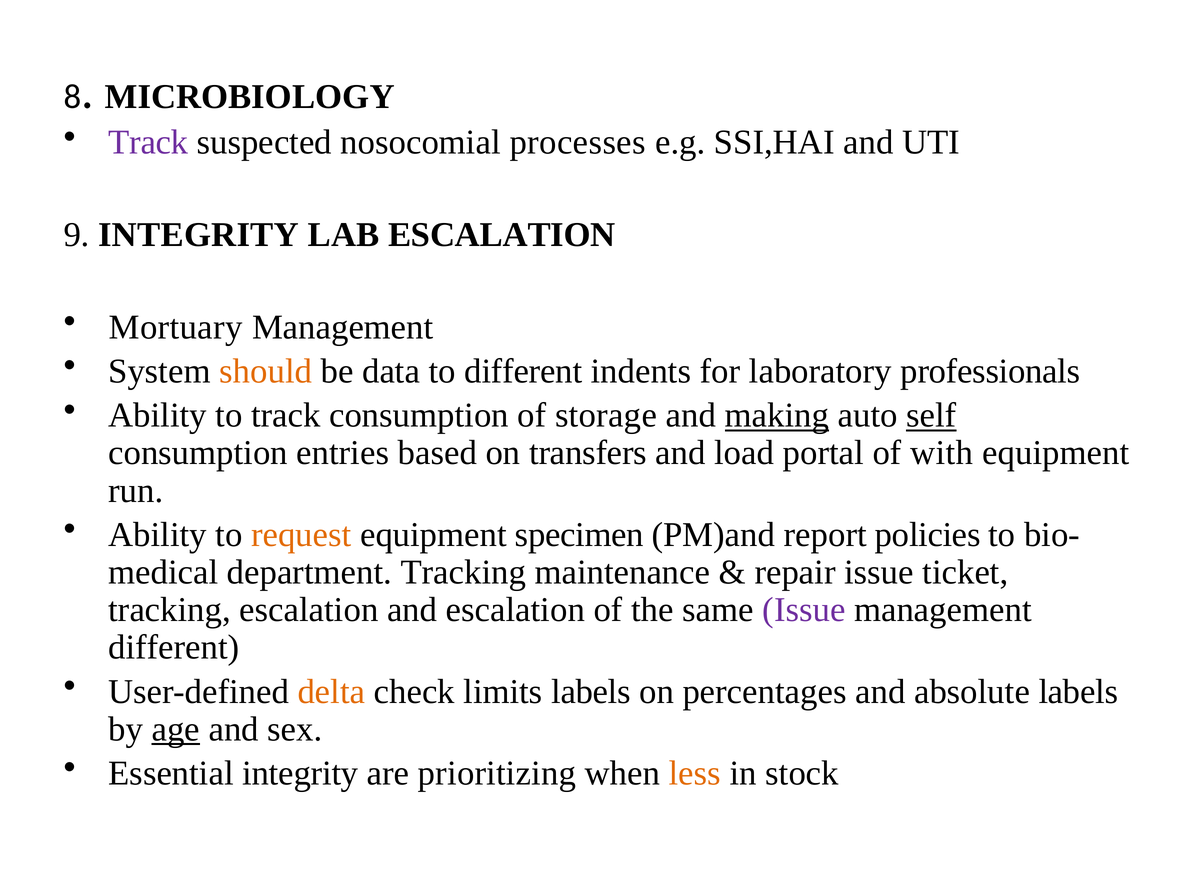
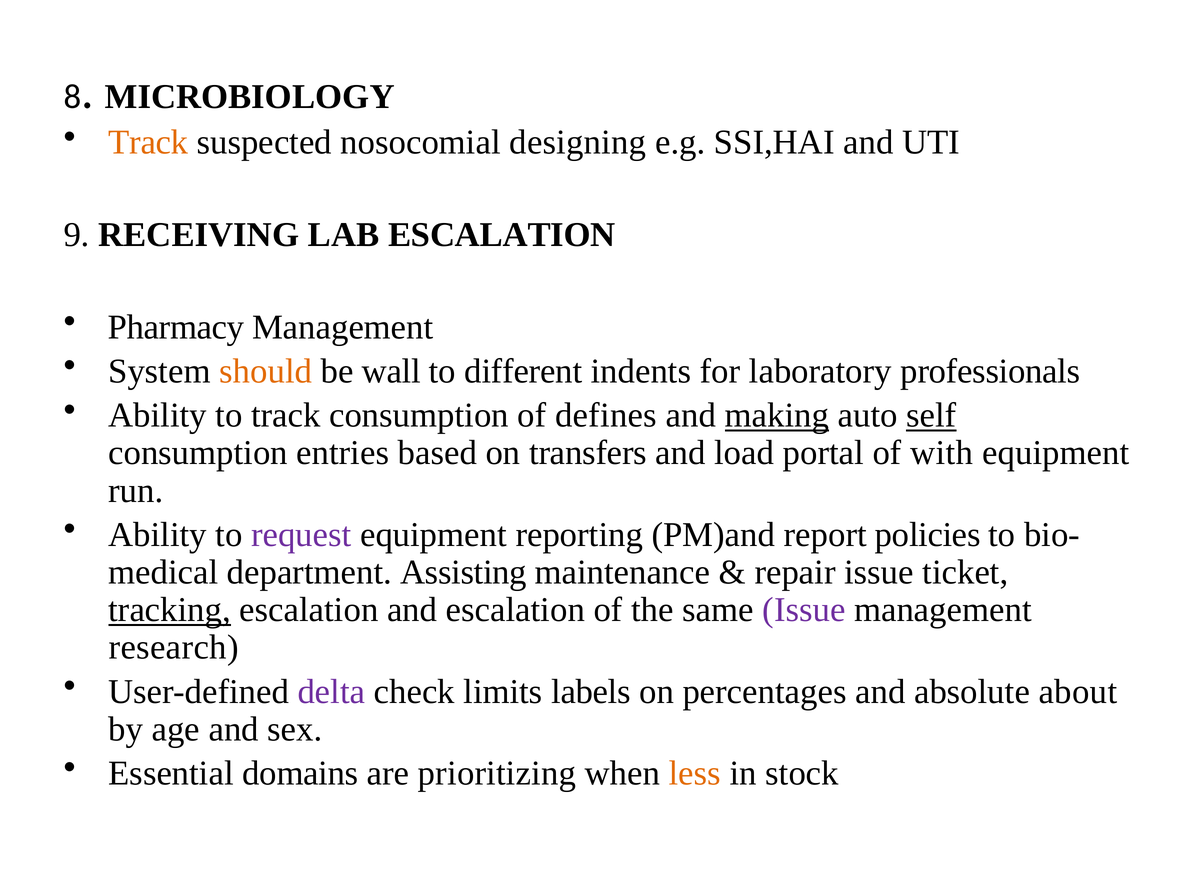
Track colour: purple -> orange (148, 142)
processes: processes -> designing (578, 142)
9 INTEGRITY: INTEGRITY -> RECEIVING (199, 235)
Mortuary: Mortuary -> Pharmacy (176, 327)
data: data -> wall (391, 371)
storage: storage -> defines (606, 415)
request colour: orange -> purple (301, 535)
specimen: specimen -> reporting (579, 535)
department Tracking: Tracking -> Assisting (463, 572)
tracking underline: none -> present (170, 610)
different: different -> research (174, 647)
delta colour: orange -> purple (331, 691)
absolute labels: labels -> about (1078, 691)
age underline: present -> none (176, 729)
Essential integrity: integrity -> domains (300, 773)
